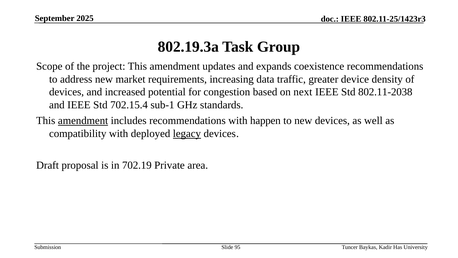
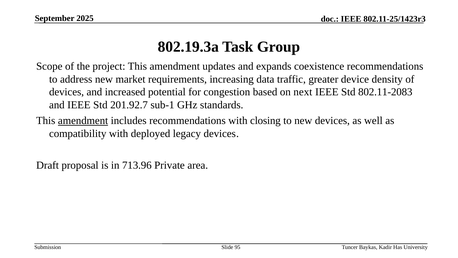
802.11-2038: 802.11-2038 -> 802.11-2083 (385, 92)
702.15.4: 702.15.4 -> 201.92.7 (129, 105)
happen: happen -> closing (265, 121)
legacy underline: present -> none (187, 133)
702.19: 702.19 -> 713.96 (137, 165)
